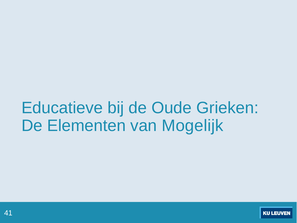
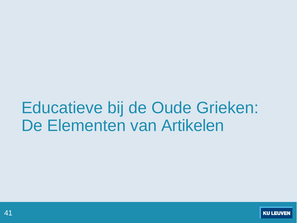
Mogelijk: Mogelijk -> Artikelen (193, 125)
